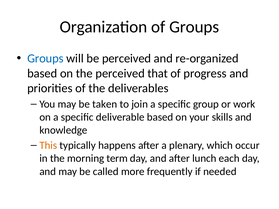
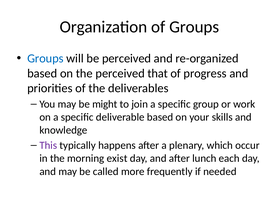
taken: taken -> might (105, 104)
This colour: orange -> purple (48, 146)
term: term -> exist (117, 159)
